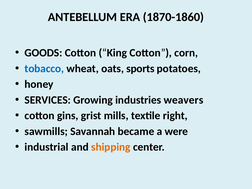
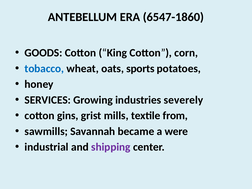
1870-1860: 1870-1860 -> 6547-1860 (173, 17)
weavers: weavers -> severely (184, 100)
right: right -> from (175, 116)
shipping colour: orange -> purple (111, 147)
